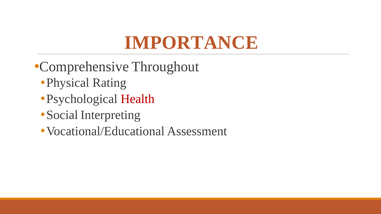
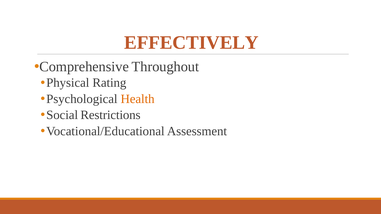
IMPORTANCE: IMPORTANCE -> EFFECTIVELY (191, 43)
Health colour: red -> orange (138, 99)
Interpreting: Interpreting -> Restrictions (111, 115)
